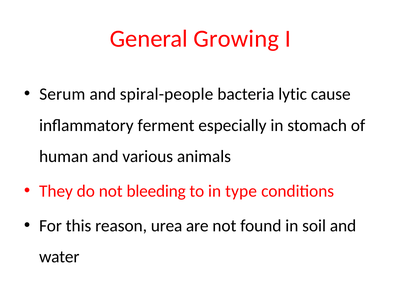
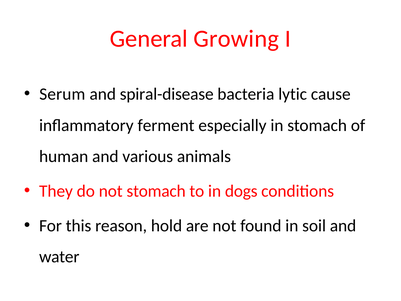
spiral-people: spiral-people -> spiral-disease (167, 94)
not bleeding: bleeding -> stomach (156, 191)
type: type -> dogs (241, 191)
urea: urea -> hold (167, 226)
